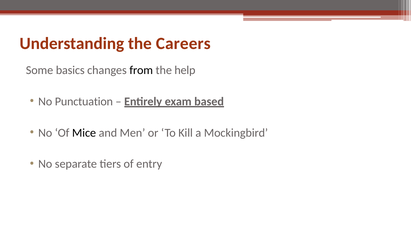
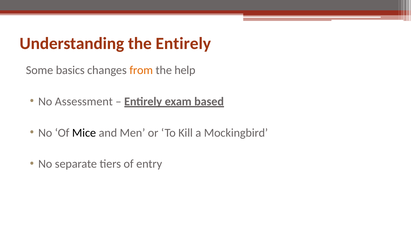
the Careers: Careers -> Entirely (183, 44)
from colour: black -> orange (141, 70)
Punctuation: Punctuation -> Assessment (84, 102)
